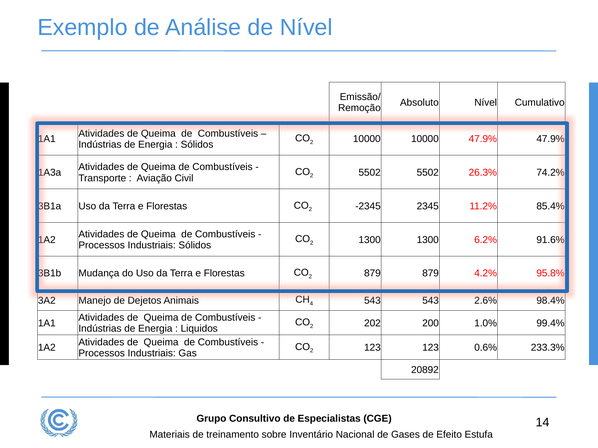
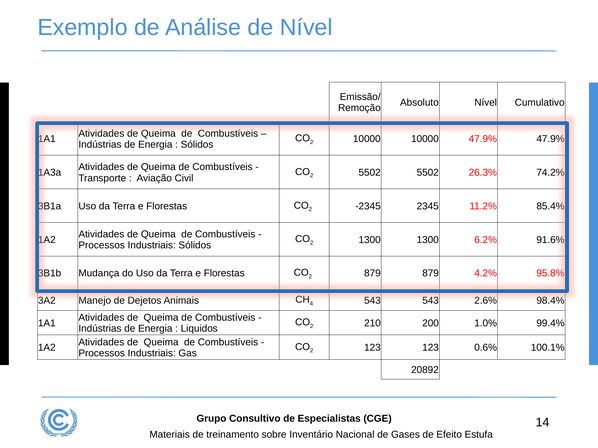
202: 202 -> 210 (372, 323)
233.3%: 233.3% -> 100.1% (548, 348)
